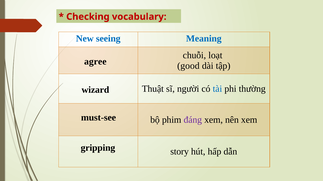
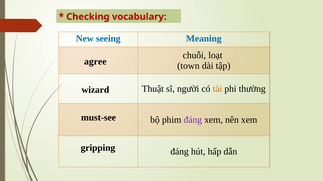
good: good -> town (188, 66)
tài colour: blue -> orange (217, 89)
story: story -> đáng (180, 152)
